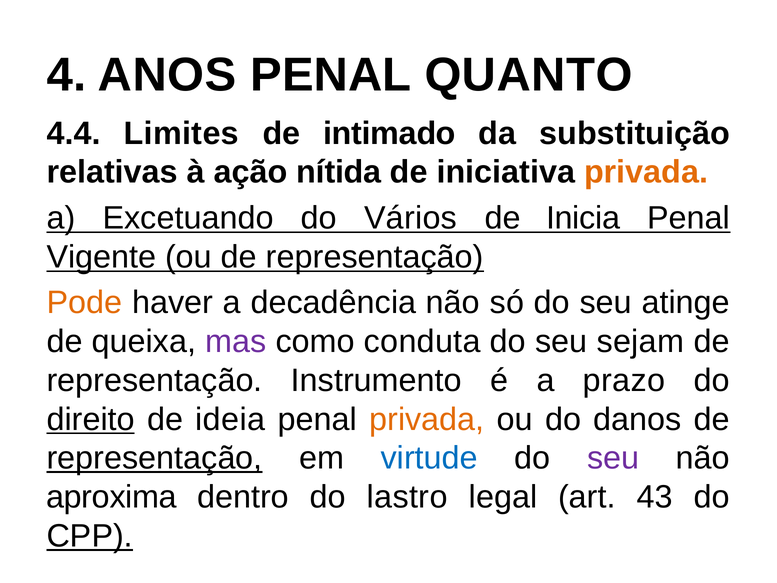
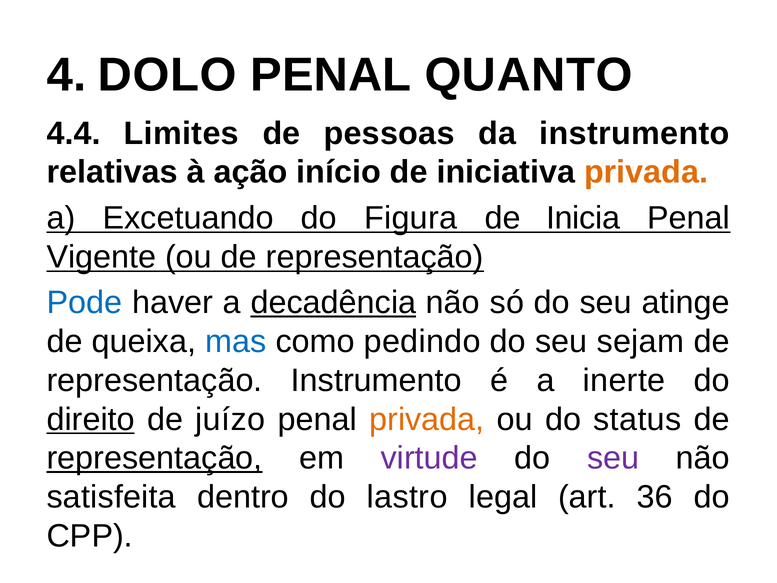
ANOS: ANOS -> DOLO (167, 75)
intimado: intimado -> pessoas (389, 133)
da substituição: substituição -> instrumento (634, 133)
nítida: nítida -> início (339, 172)
Vários: Vários -> Figura (411, 218)
Pode colour: orange -> blue (84, 303)
decadência underline: none -> present (333, 303)
mas colour: purple -> blue (236, 341)
conduta: conduta -> pedindo (422, 341)
prazo: prazo -> inerte (624, 380)
ideia: ideia -> juízo (230, 419)
danos: danos -> status (637, 419)
virtude colour: blue -> purple (429, 458)
aproxima: aproxima -> satisfeita (111, 497)
43: 43 -> 36 (655, 497)
CPP underline: present -> none (90, 536)
